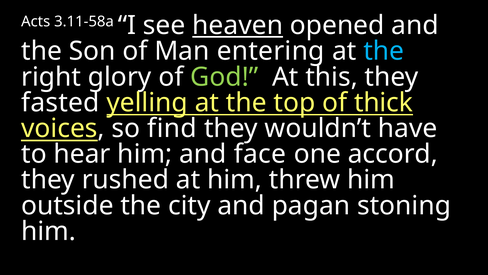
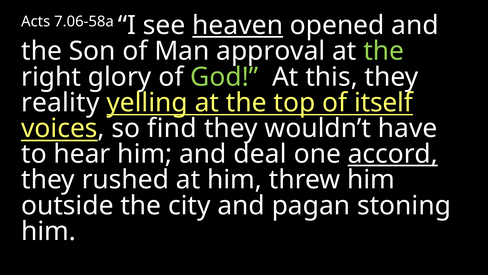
3.11-58a: 3.11-58a -> 7.06-58a (84, 22)
entering: entering -> approval (271, 51)
the colour: light blue -> light green (384, 51)
fasted: fasted -> reality (60, 103)
thick: thick -> itself (384, 103)
face: face -> deal (260, 154)
accord underline: none -> present (393, 154)
